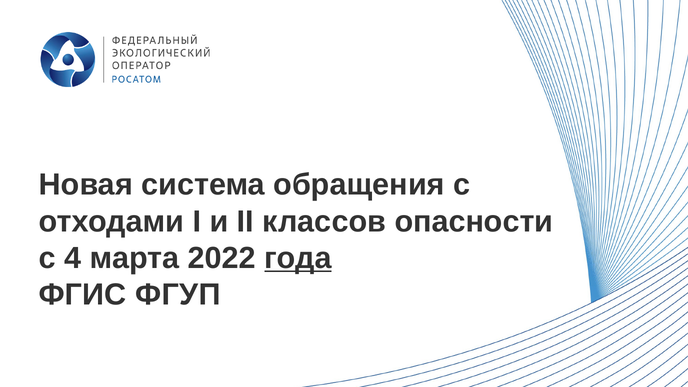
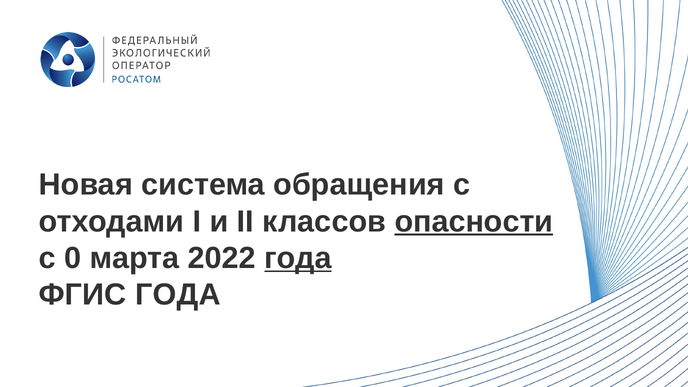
опасности underline: none -> present (474, 222)
4: 4 -> 0 (73, 258)
ФГИС ФГУП: ФГУП -> ГОДА (178, 295)
